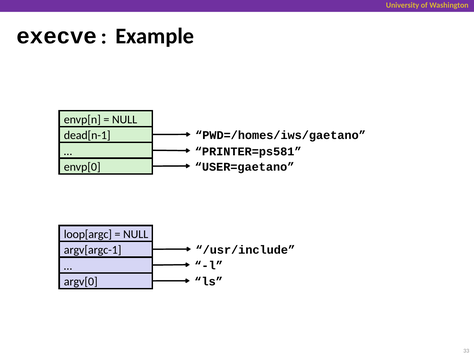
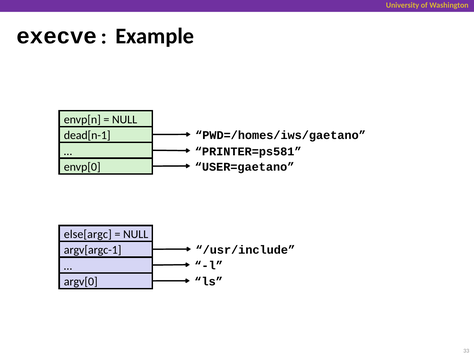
loop[argc: loop[argc -> else[argc (88, 234)
